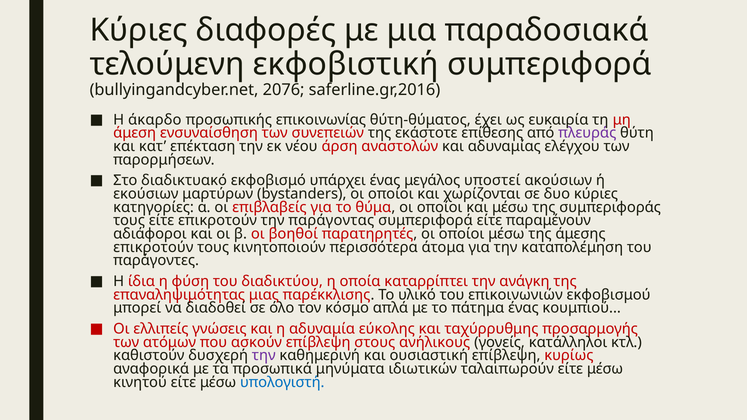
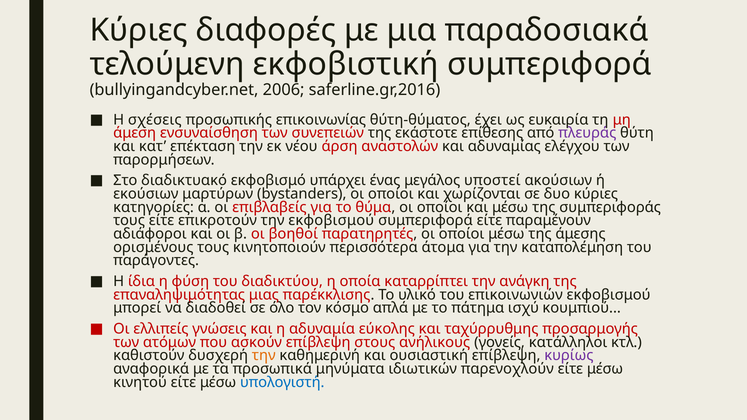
2076: 2076 -> 2006 (284, 90)
άκαρδο: άκαρδο -> σχέσεις (155, 120)
την παράγοντας: παράγοντας -> εκφοβισμού (331, 221)
επικροτούν: επικροτούν -> ορισμένους (153, 247)
πάτημα ένας: ένας -> ισχύ (523, 308)
την colour: purple -> orange (264, 356)
κυρίως colour: red -> purple (569, 356)
ταλαιπωρούν: ταλαιπωρούν -> παρενοχλούν (507, 369)
